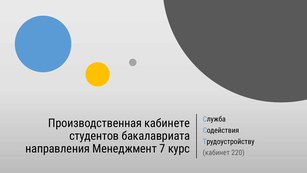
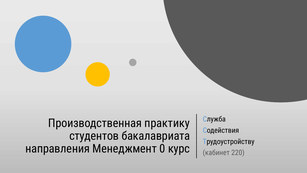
кабинете: кабинете -> практику (167, 123)
7: 7 -> 0 (162, 149)
